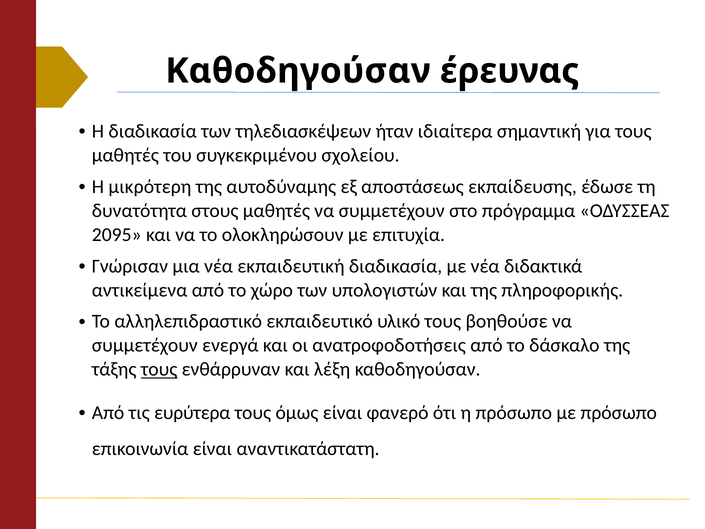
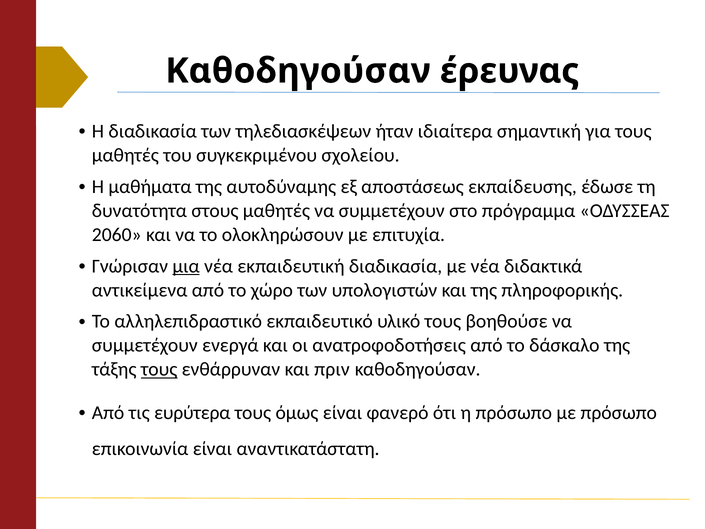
μικρότερη: μικρότερη -> μαθήματα (150, 187)
2095: 2095 -> 2060 (117, 235)
μια underline: none -> present (186, 266)
λέξη: λέξη -> πριν (332, 369)
